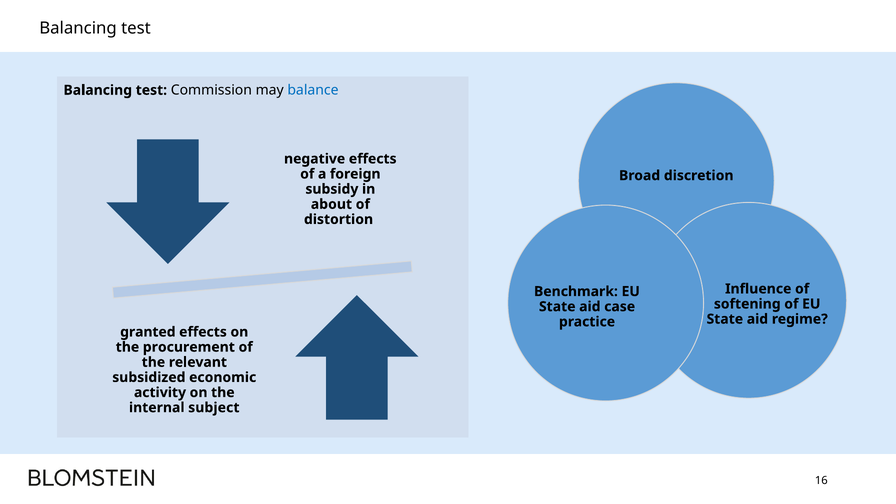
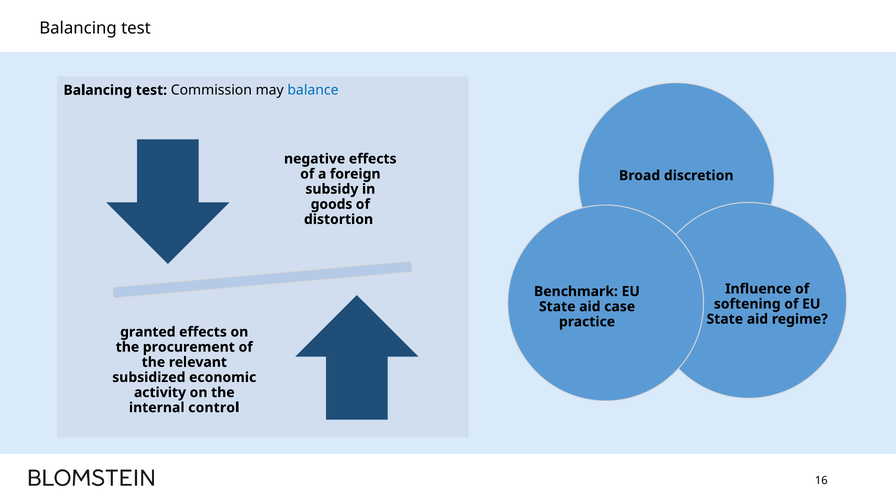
about: about -> goods (332, 204)
subject: subject -> control (214, 408)
